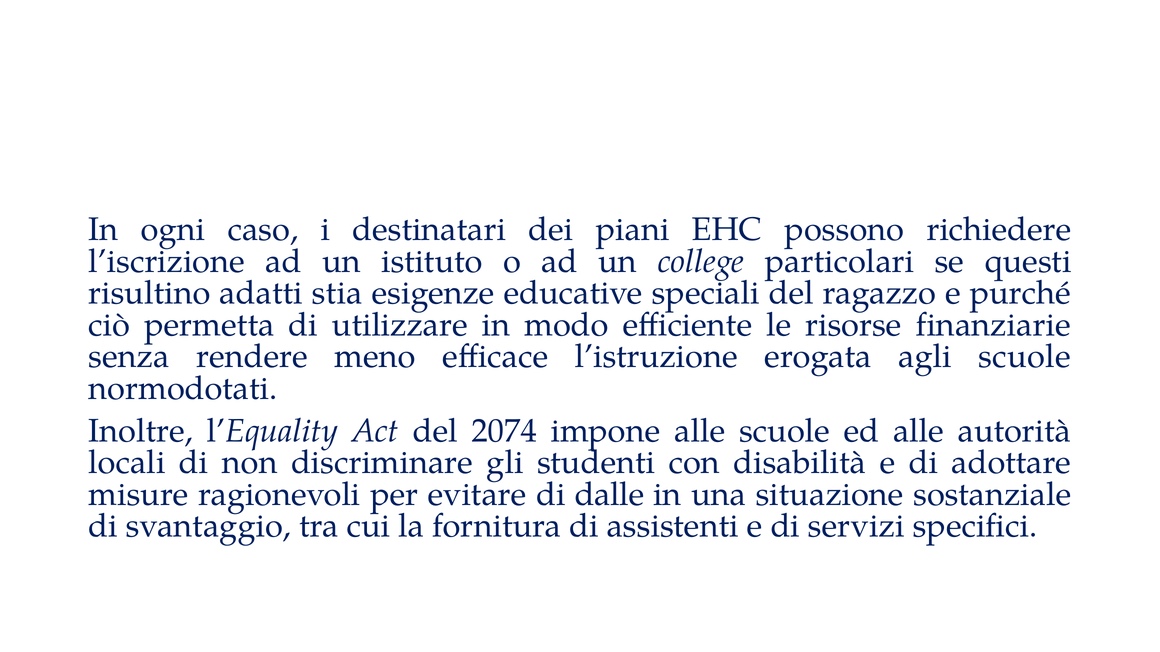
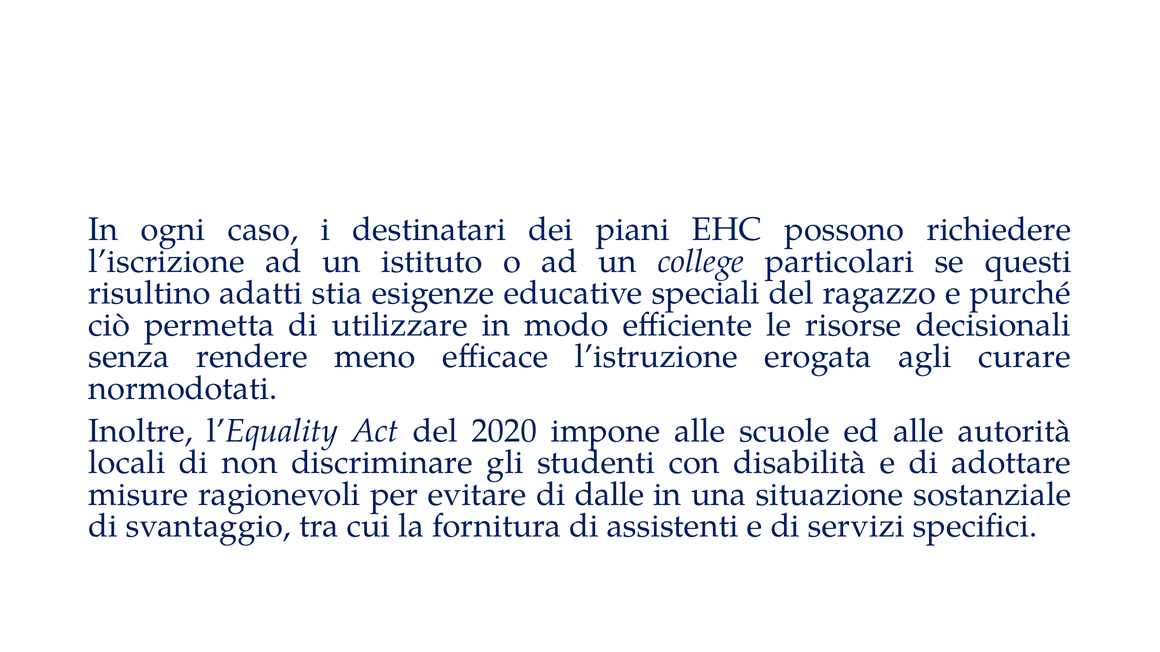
finanziarie: finanziarie -> decisionali (993, 325)
agli scuole: scuole -> curare (1025, 357)
2074: 2074 -> 2020 (504, 431)
